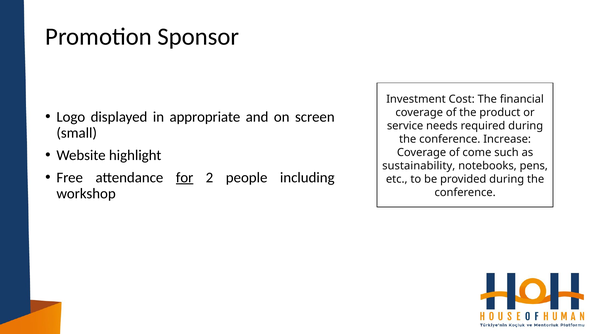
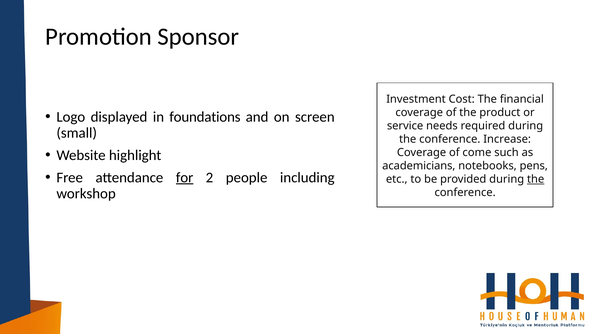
appropriate: appropriate -> foundations (205, 117)
sustainability: sustainability -> academicians (419, 166)
the underline: none -> present (536, 179)
